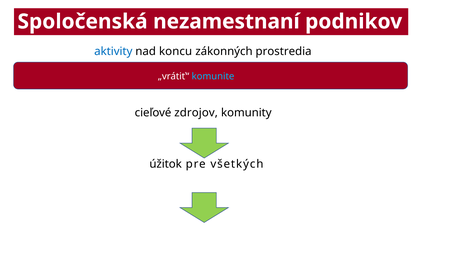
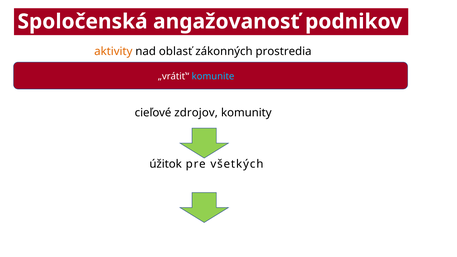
nezamestnaní: nezamestnaní -> angažovanosť (226, 22)
aktivity colour: blue -> orange (113, 51)
koncu: koncu -> oblasť (176, 51)
